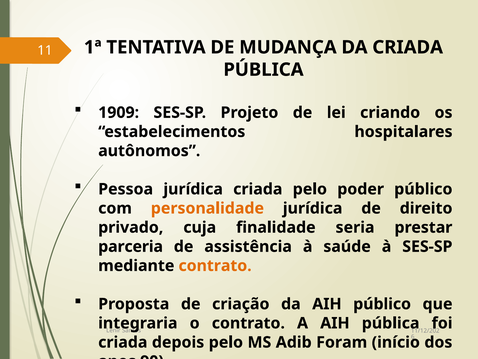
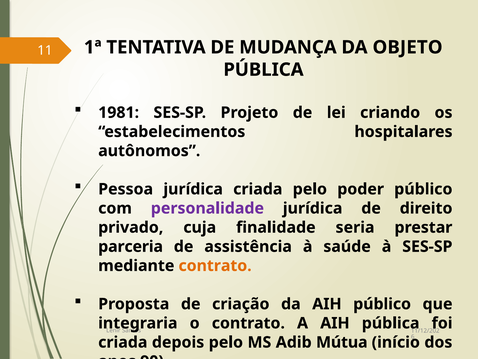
DA CRIADA: CRIADA -> OBJETO (408, 47)
1909: 1909 -> 1981 (119, 112)
personalidade colour: orange -> purple (207, 208)
Foram: Foram -> Mútua (342, 342)
